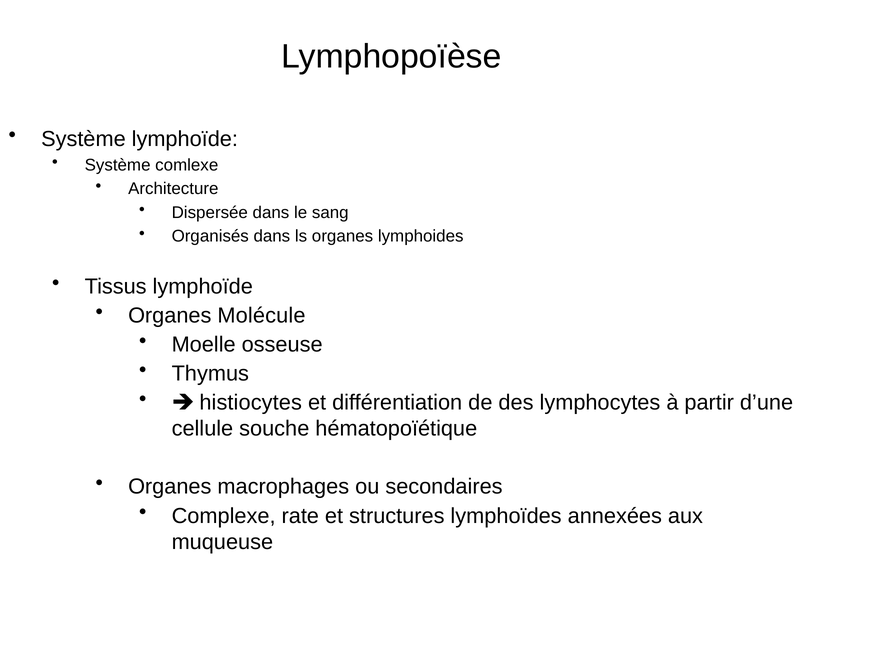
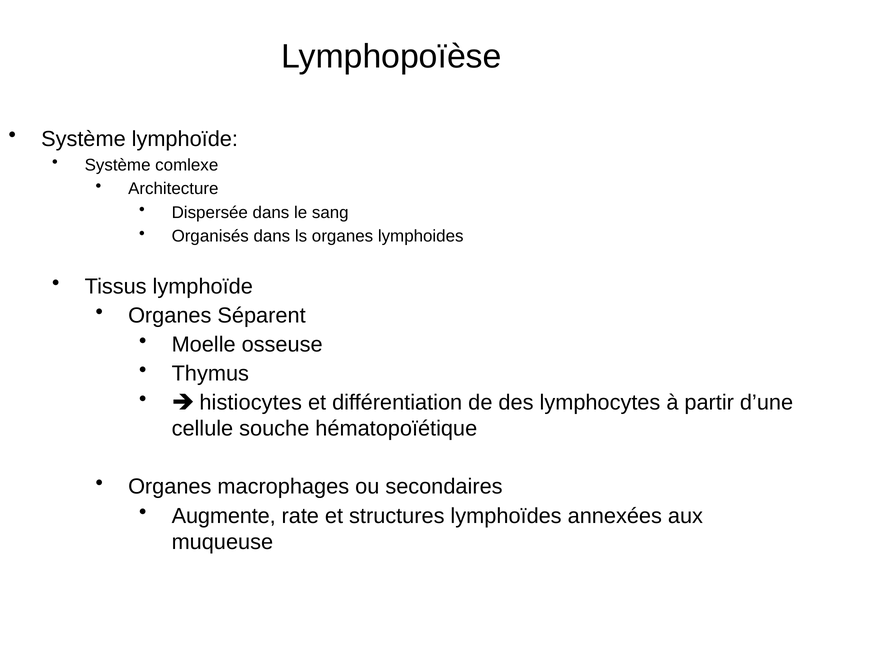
Molécule: Molécule -> Séparent (262, 315)
Complexe: Complexe -> Augmente (224, 515)
